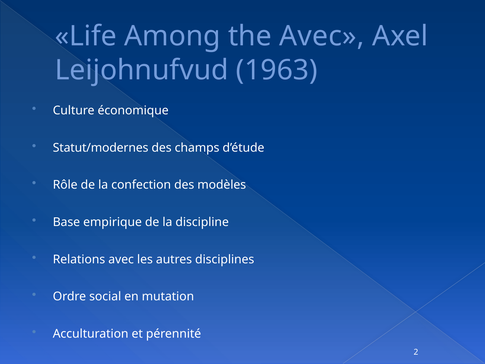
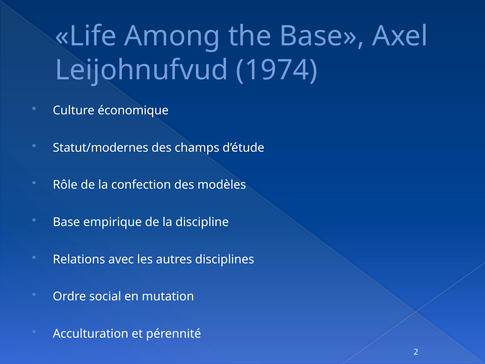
the Avec: Avec -> Base (322, 36)
1963: 1963 -> 1974 (277, 70)
